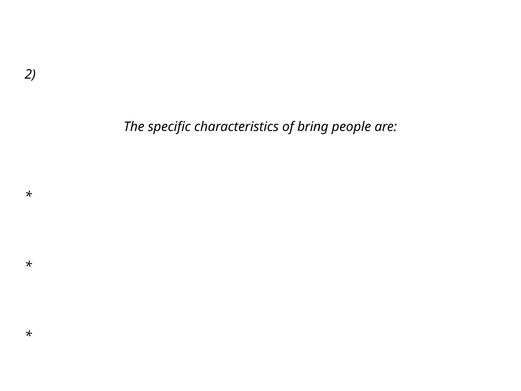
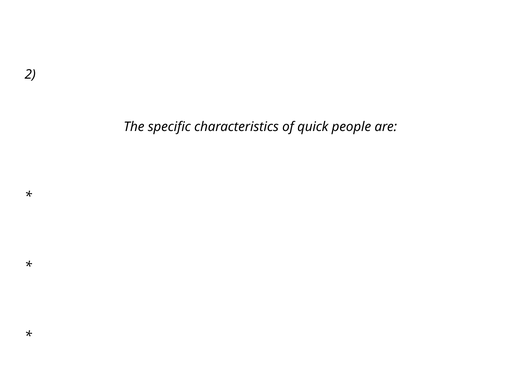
bring: bring -> quick (313, 127)
